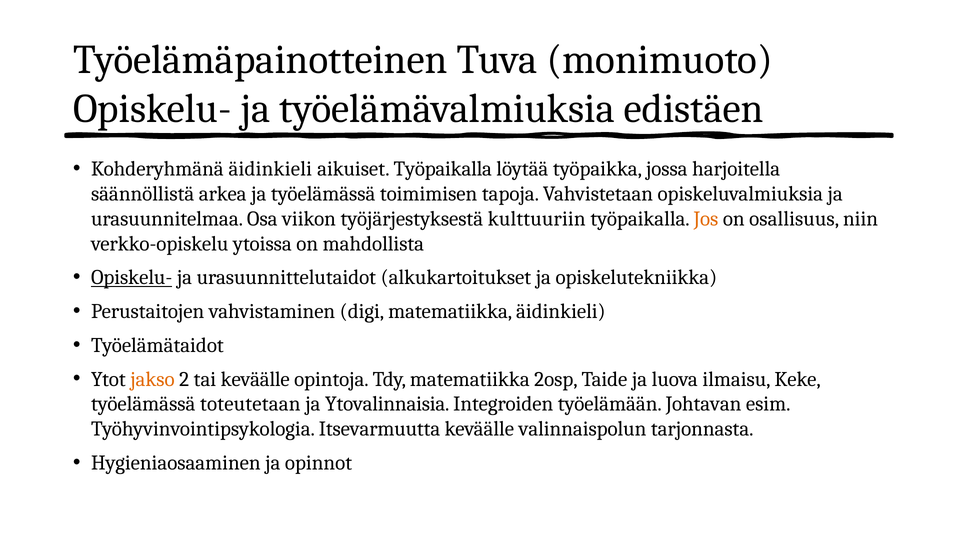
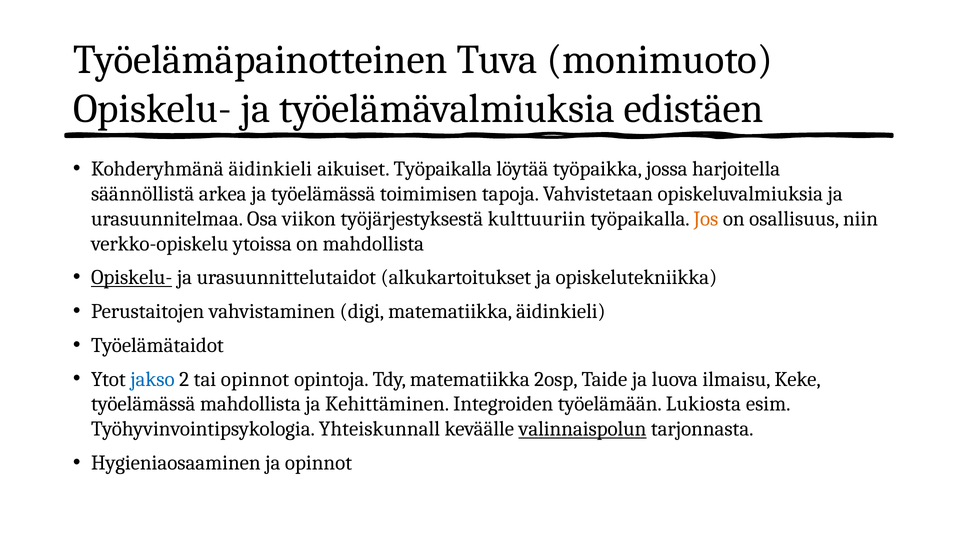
jakso colour: orange -> blue (152, 379)
tai keväälle: keväälle -> opinnot (255, 379)
työelämässä toteutetaan: toteutetaan -> mahdollista (250, 404)
Ytovalinnaisia: Ytovalinnaisia -> Kehittäminen (387, 404)
Johtavan: Johtavan -> Lukiosta (703, 404)
Itsevarmuutta: Itsevarmuutta -> Yhteiskunnall (379, 429)
valinnaispolun underline: none -> present (582, 429)
